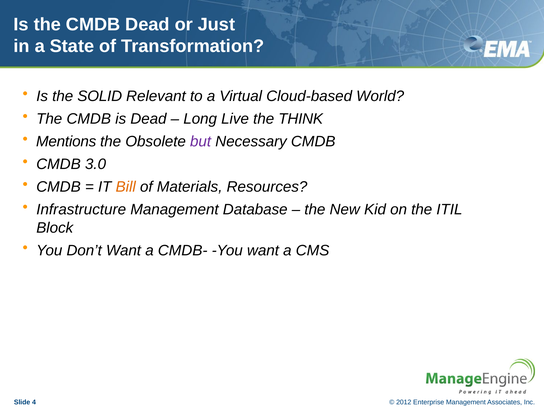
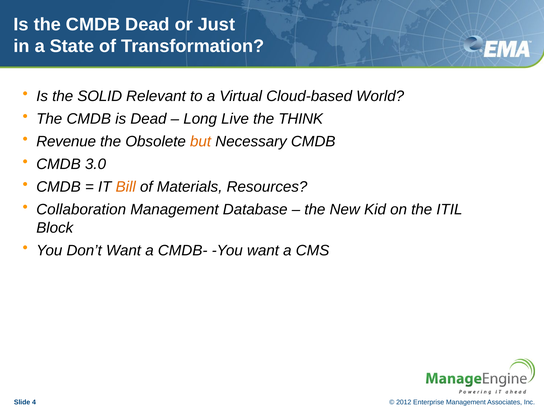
Mentions: Mentions -> Revenue (66, 142)
but colour: purple -> orange (201, 142)
Infrastructure: Infrastructure -> Collaboration (81, 210)
